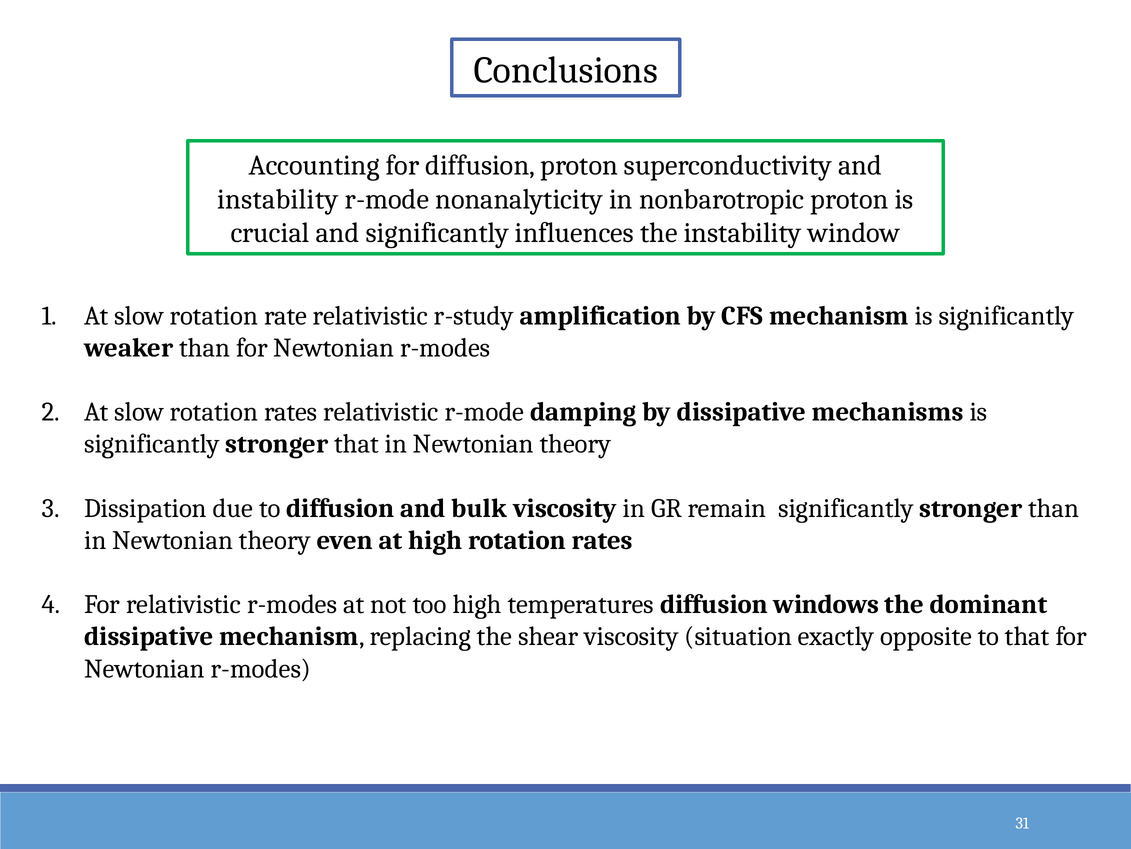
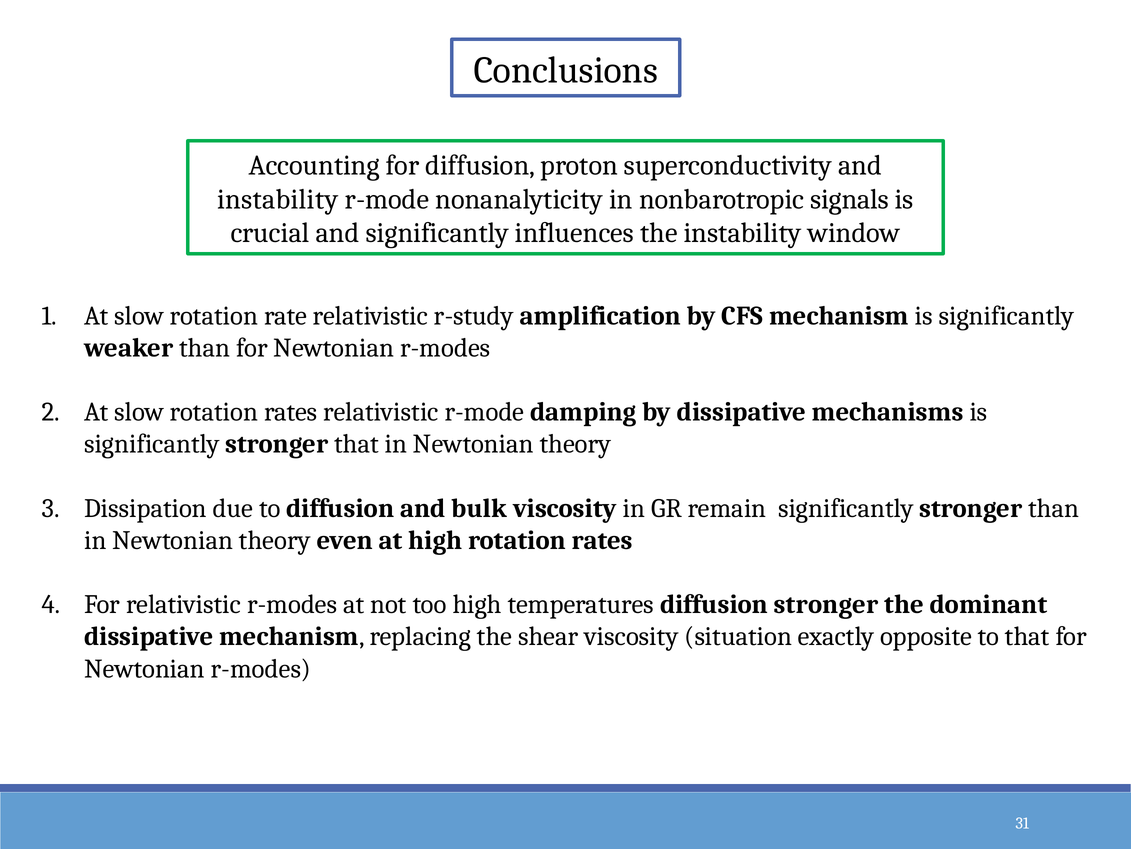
nonbarotropic proton: proton -> signals (850, 199)
diffusion windows: windows -> stronger (826, 604)
